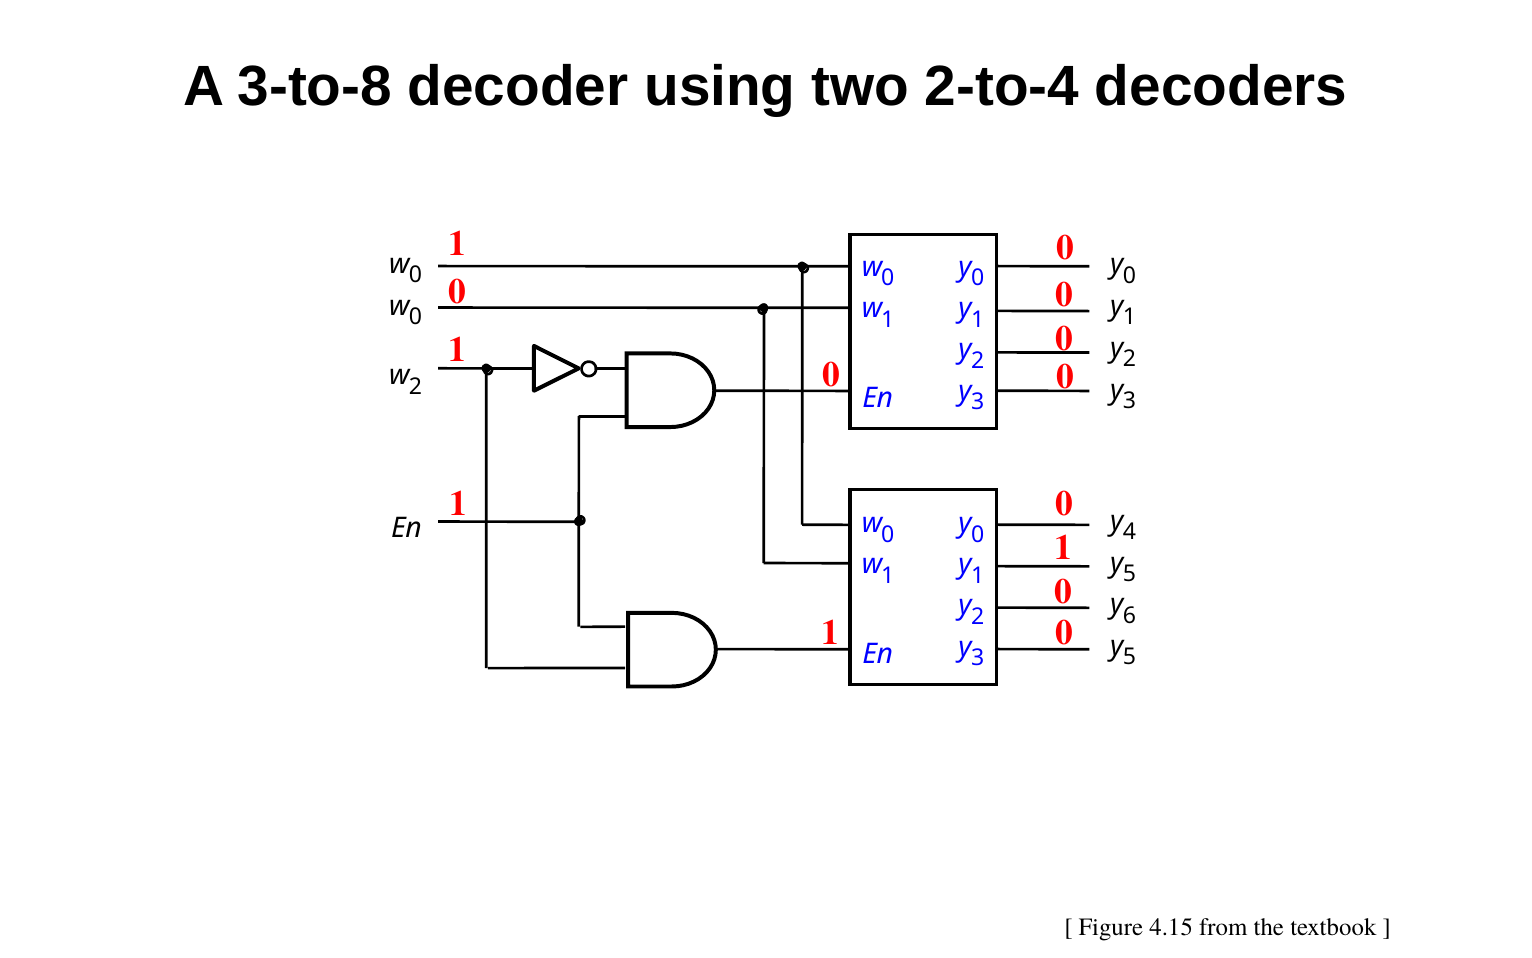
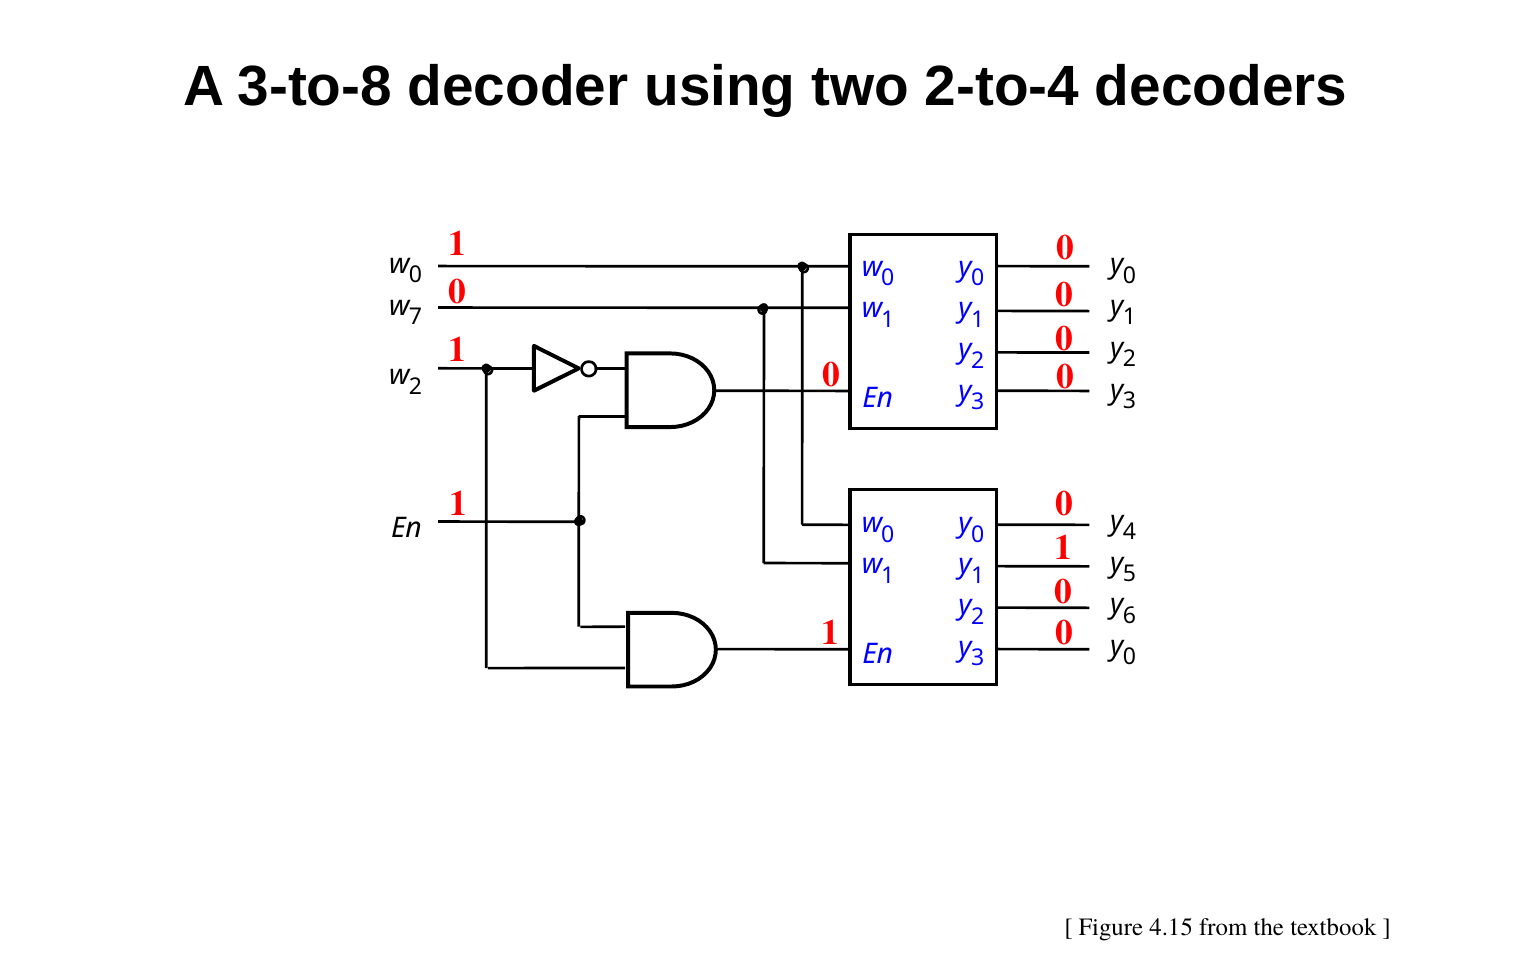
0: 0 -> 7 (415, 317)
5: 5 -> 0 (1129, 657)
